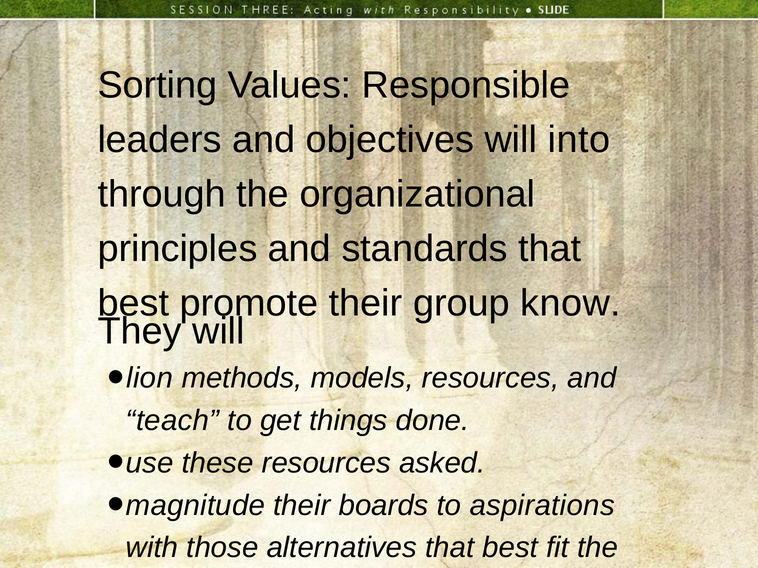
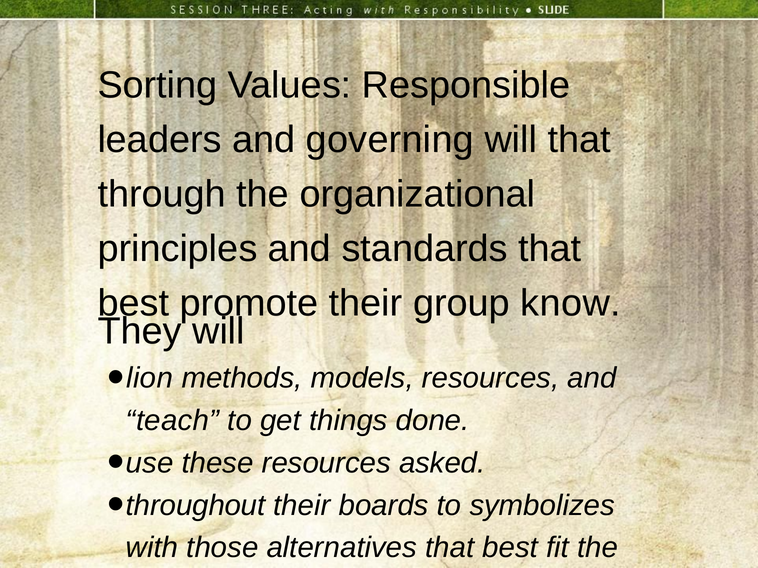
objectives: objectives -> governing (390, 140)
will into: into -> that (579, 140)
magnitude: magnitude -> throughout (196, 506)
aspirations: aspirations -> symbolizes (542, 506)
